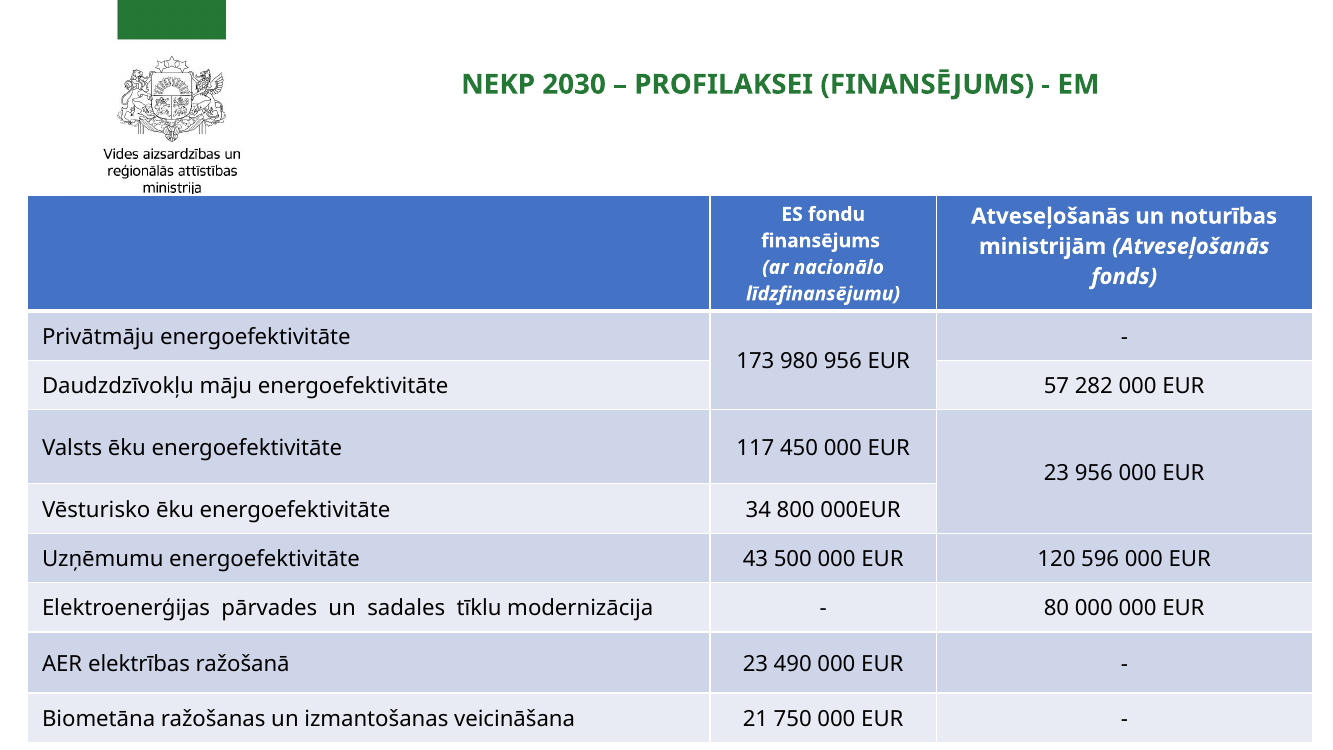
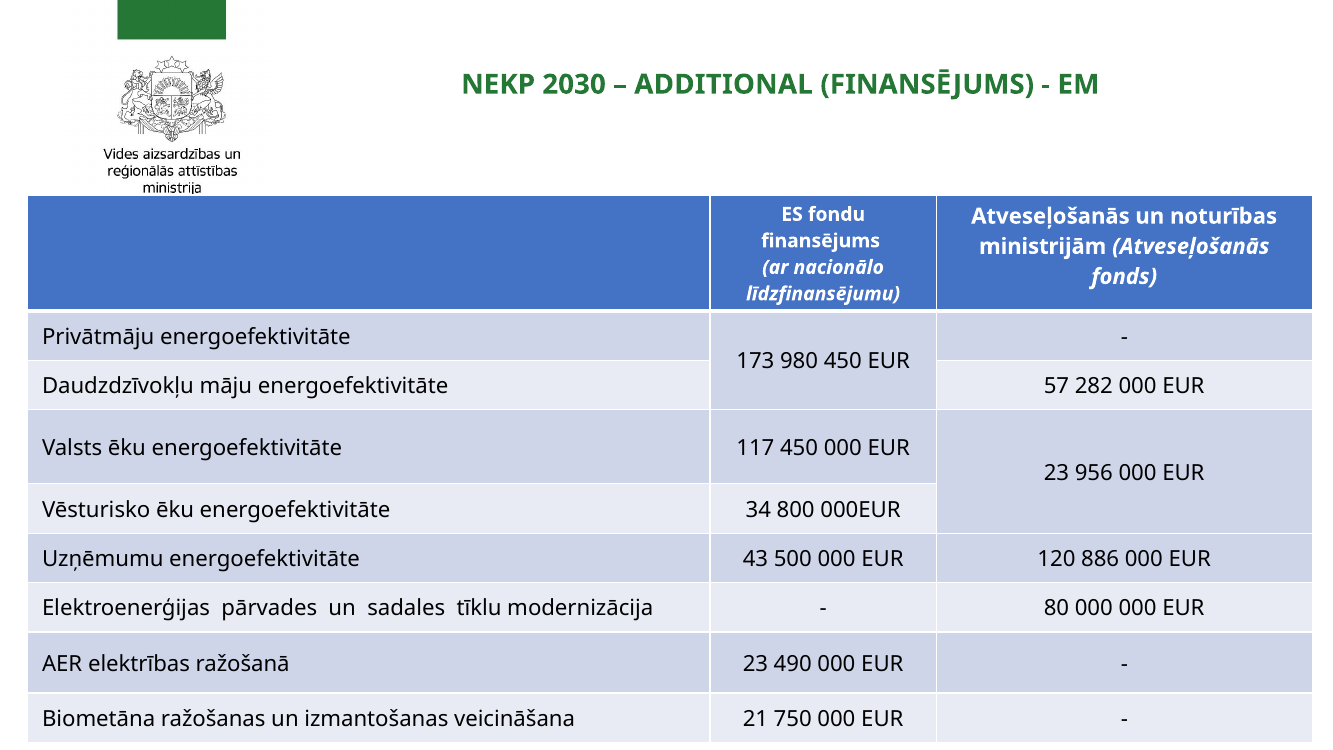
PROFILAKSEI: PROFILAKSEI -> ADDITIONAL (724, 84)
980 956: 956 -> 450 (843, 362)
596: 596 -> 886 (1100, 559)
